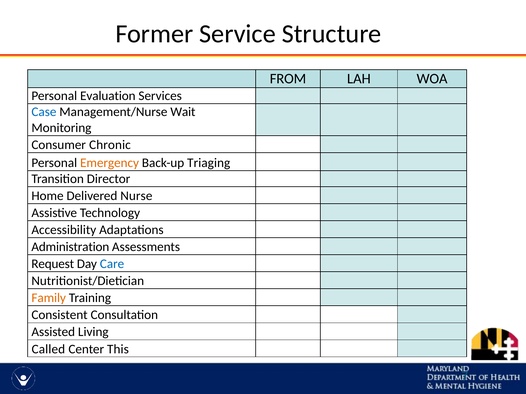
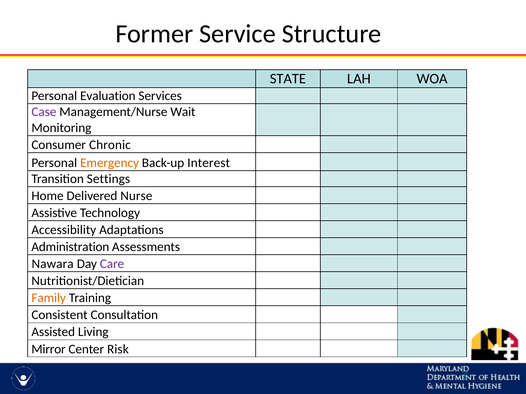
FROM: FROM -> STATE (288, 79)
Case colour: blue -> purple (44, 112)
Triaging: Triaging -> Interest (209, 163)
Director: Director -> Settings (108, 179)
Request: Request -> Nawara (53, 264)
Care colour: blue -> purple (112, 264)
Called: Called -> Mirror (49, 349)
This: This -> Risk (118, 349)
